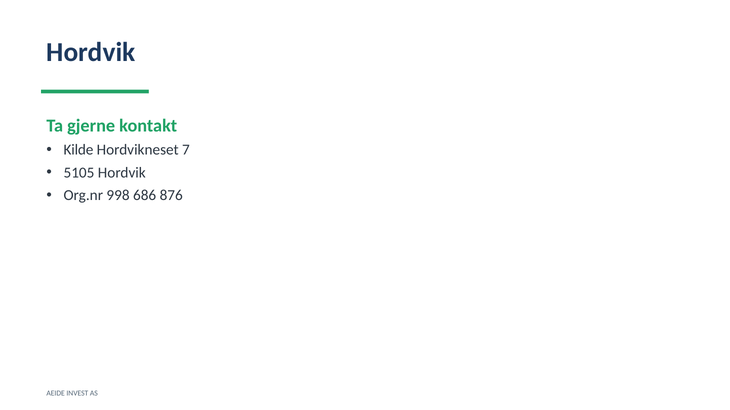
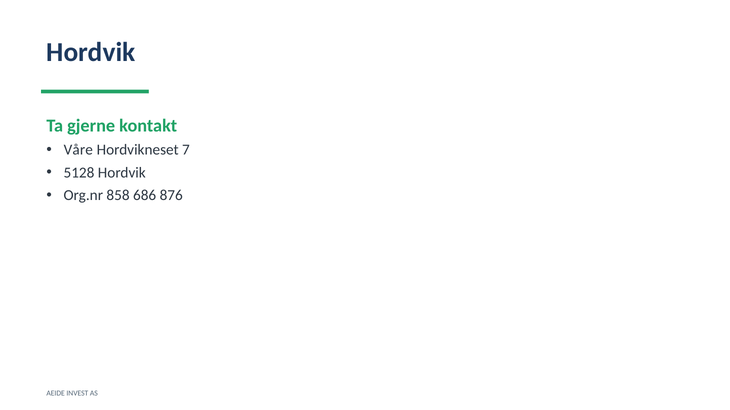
Kilde: Kilde -> Våre (78, 150)
5105: 5105 -> 5128 (79, 173)
998: 998 -> 858 (118, 196)
